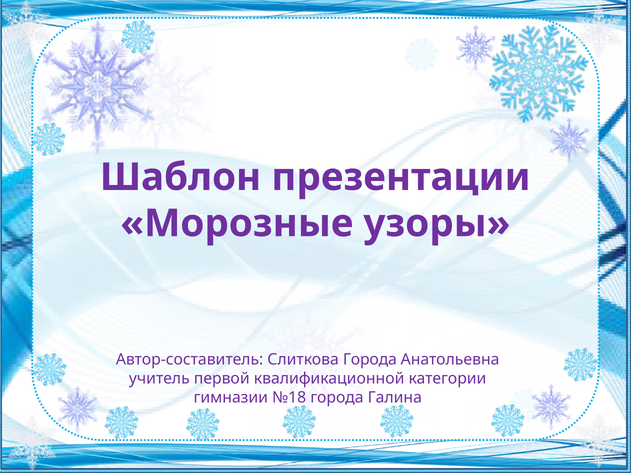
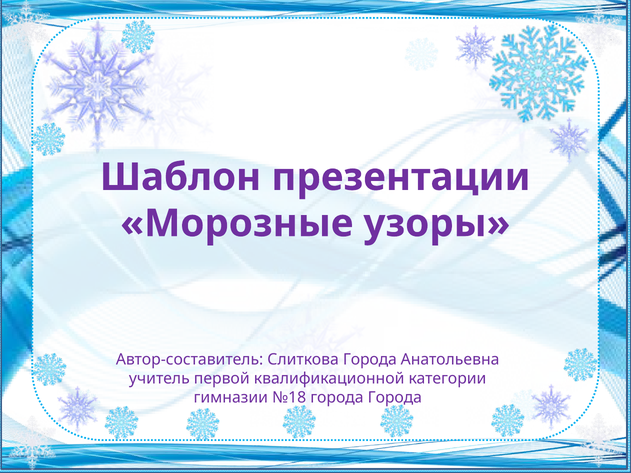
города Галина: Галина -> Города (395, 398)
